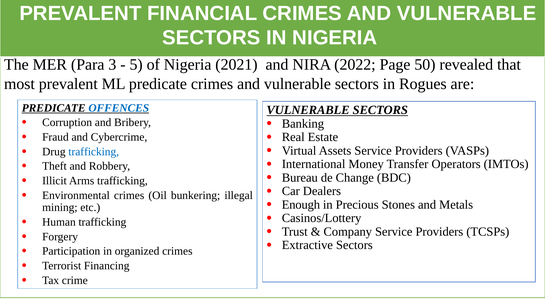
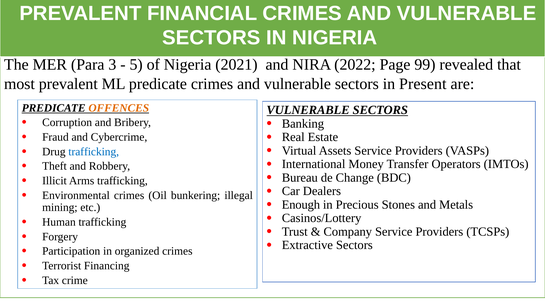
50: 50 -> 99 (425, 65)
Rogues: Rogues -> Present (423, 84)
OFFENCES colour: blue -> orange (119, 108)
